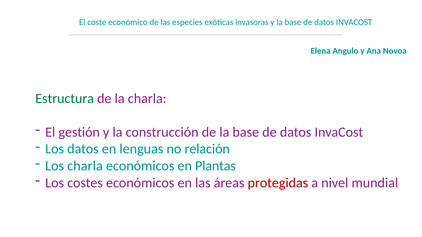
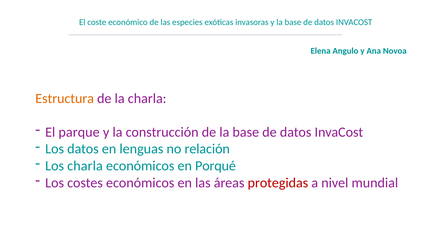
Estructura colour: green -> orange (65, 99)
gestión: gestión -> parque (79, 132)
Plantas: Plantas -> Porqué (216, 166)
